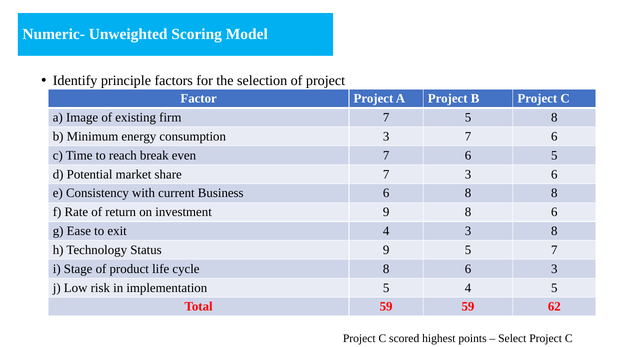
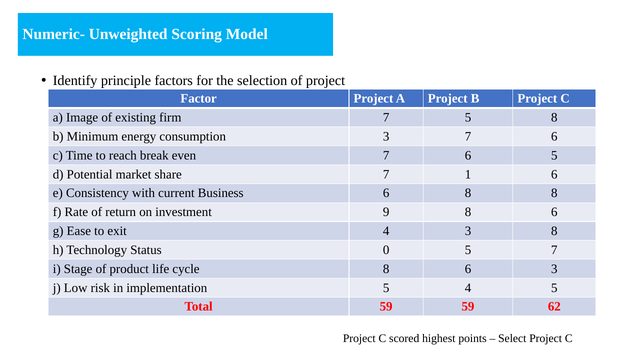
7 3: 3 -> 1 (468, 174)
Status 9: 9 -> 0 (386, 250)
